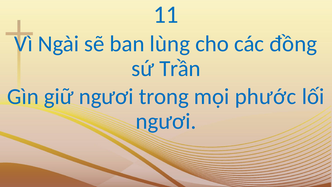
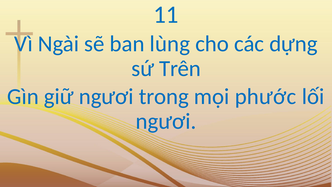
đồng: đồng -> dựng (293, 44)
Trần: Trần -> Trên (180, 68)
